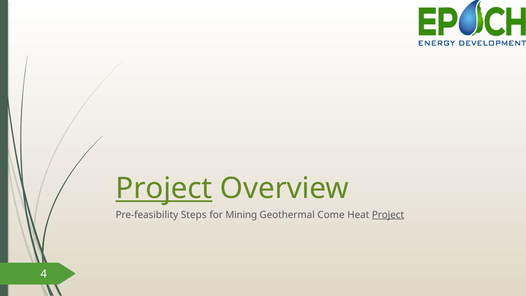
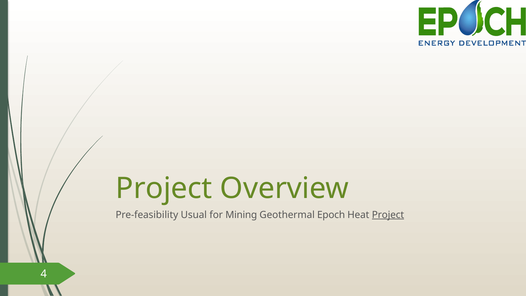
Project underline: present -> none (164, 188)
Steps: Steps -> Usual (194, 215)
Come: Come -> Epoch (331, 215)
